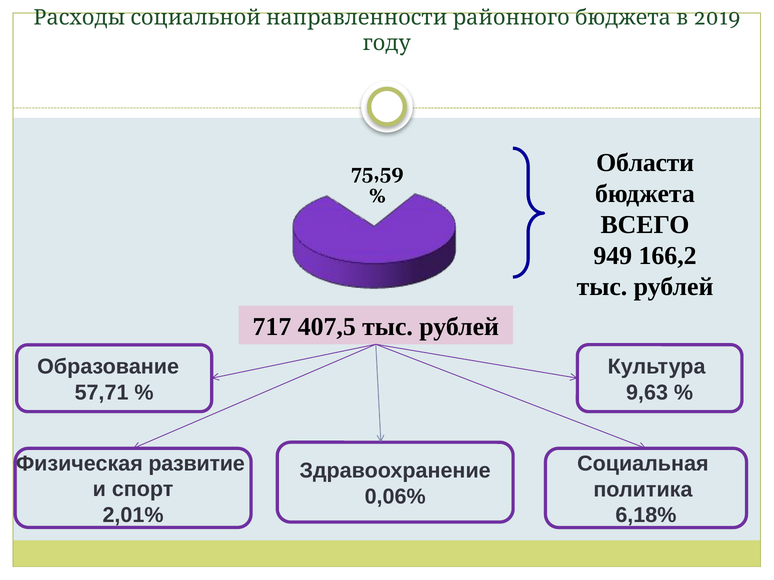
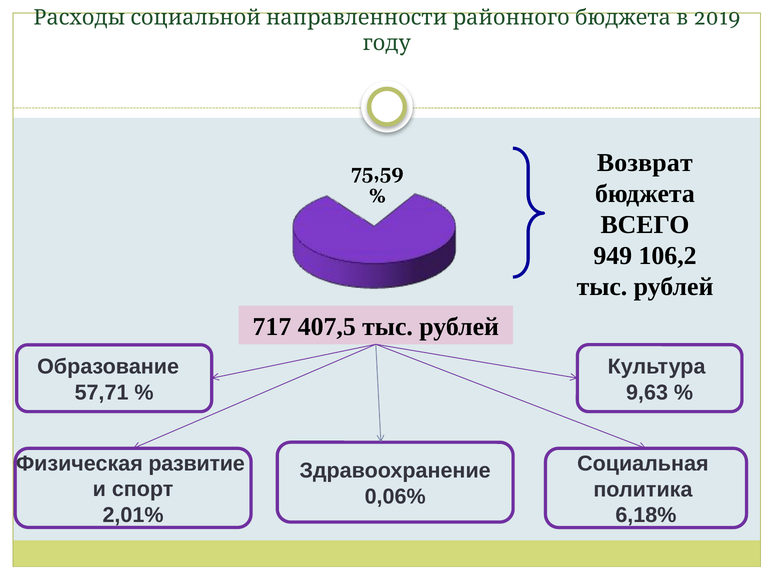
Области: Области -> Возврат (645, 163)
166,2: 166,2 -> 106,2 (668, 256)
